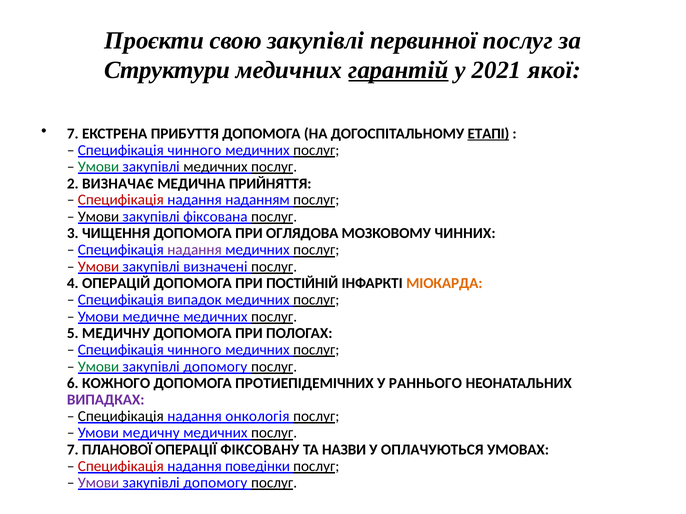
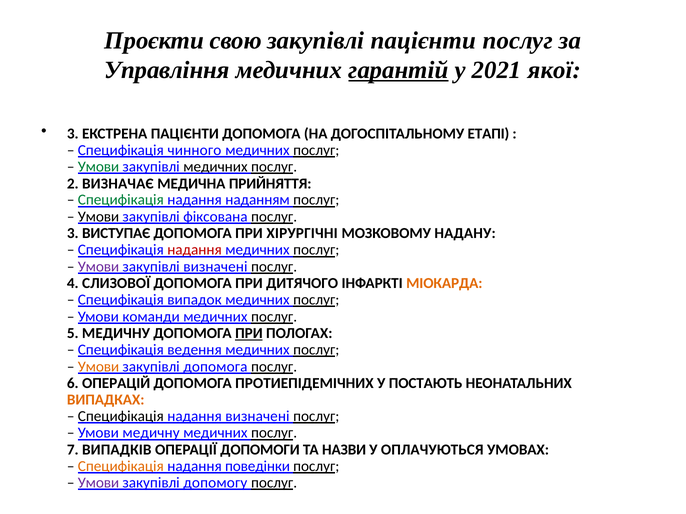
закупівлі первинної: первинної -> пацієнти (423, 41)
Структури: Структури -> Управління (167, 70)
7: 7 -> 3 (73, 134)
ЕКСТРЕНА ПРИБУТТЯ: ПРИБУТТЯ -> ПАЦІЄНТИ (185, 134)
ЕТАПІ underline: present -> none (488, 134)
Специфікація colour: red -> green (121, 200)
ЧИЩЕННЯ: ЧИЩЕННЯ -> ВИСТУПАЄ (116, 234)
ОГЛЯДОВА: ОГЛЯДОВА -> ХІРУРГІЧНІ (302, 234)
ЧИННИХ: ЧИННИХ -> НАДАНУ (465, 234)
надання colour: purple -> red (195, 250)
Умови colour: red -> purple (98, 267)
ОПЕРАЦІЙ: ОПЕРАЦІЙ -> СЛИЗОВОЇ (116, 284)
ПОСТІЙНІЙ: ПОСТІЙНІЙ -> ДИТЯЧОГО (302, 284)
медичне: медичне -> команди (151, 317)
ПРИ underline: none -> present (249, 334)
чинного: чинного -> ведення (194, 350)
Умови colour: green -> orange (98, 367)
допомогу: допомогу -> допомога (215, 367)
КОЖНОГО: КОЖНОГО -> ОПЕРАЦІЙ (116, 384)
РАННЬОГО: РАННЬОГО -> ПОСТАЮТЬ (426, 384)
ВИПАДКАХ colour: purple -> orange (106, 400)
надання онкологія: онкологія -> визначені (257, 417)
ПЛАНОВОЇ: ПЛАНОВОЇ -> ВИПАДКІВ (117, 450)
ФІКСОВАНУ: ФІКСОВАНУ -> ДОПОМОГИ (260, 450)
Специфікація colour: red -> orange (121, 467)
